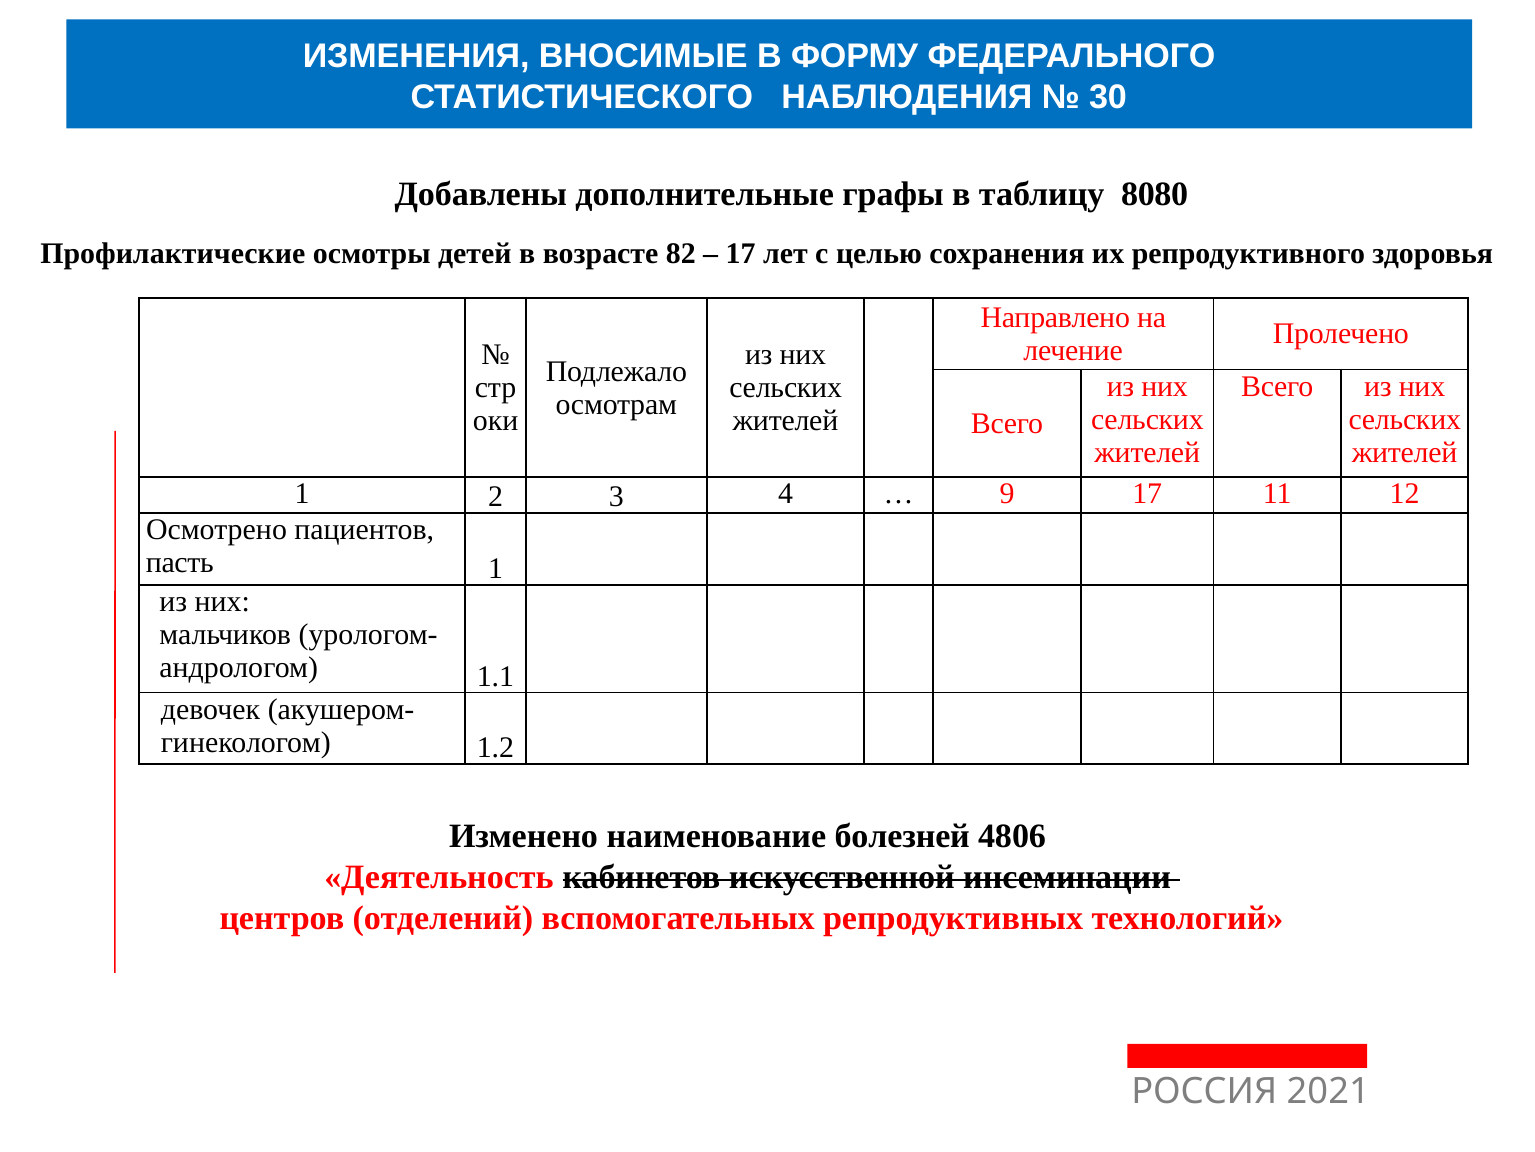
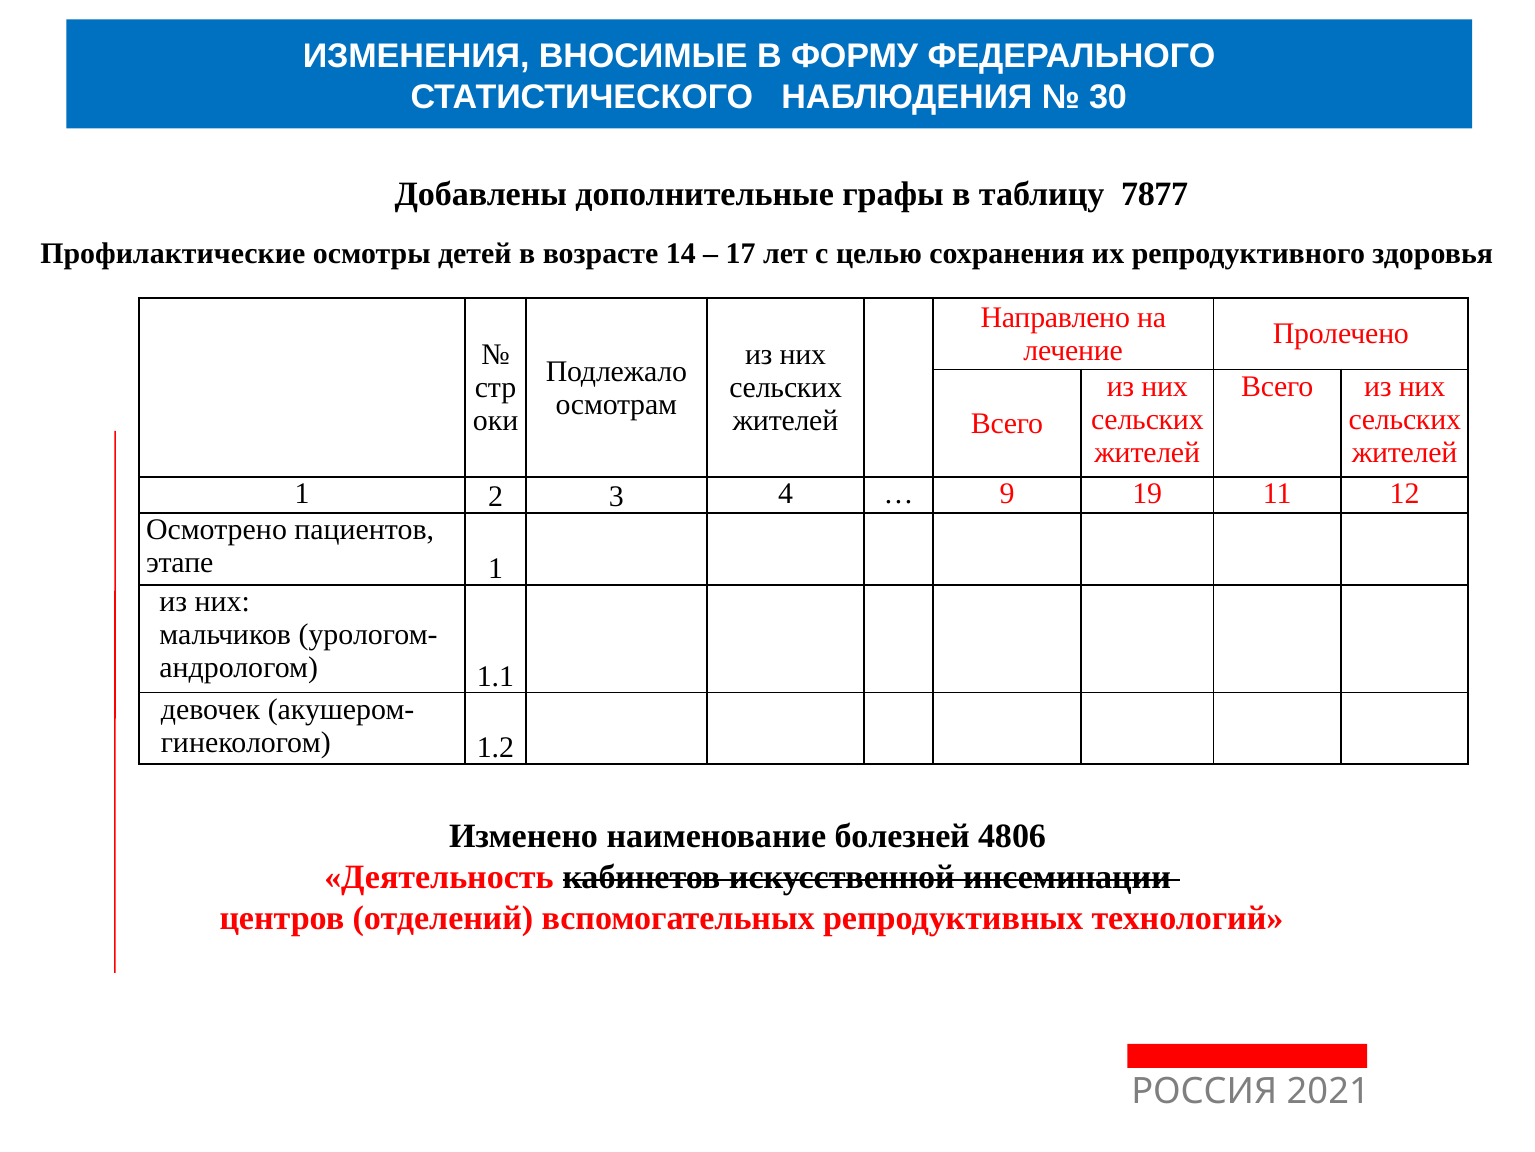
8080: 8080 -> 7877 (1155, 194)
82: 82 -> 14 (681, 253)
9 17: 17 -> 19 (1147, 494)
пасть: пасть -> этапе (180, 563)
